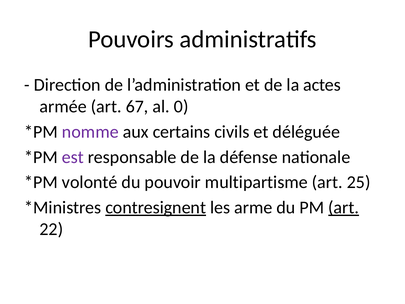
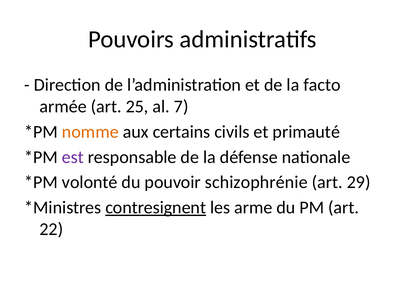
actes: actes -> facto (322, 85)
67: 67 -> 25 (137, 107)
0: 0 -> 7 (181, 107)
nomme colour: purple -> orange (90, 132)
déléguée: déléguée -> primauté (306, 132)
multipartisme: multipartisme -> schizophrénie (256, 182)
25: 25 -> 29 (359, 182)
art underline: present -> none (344, 207)
